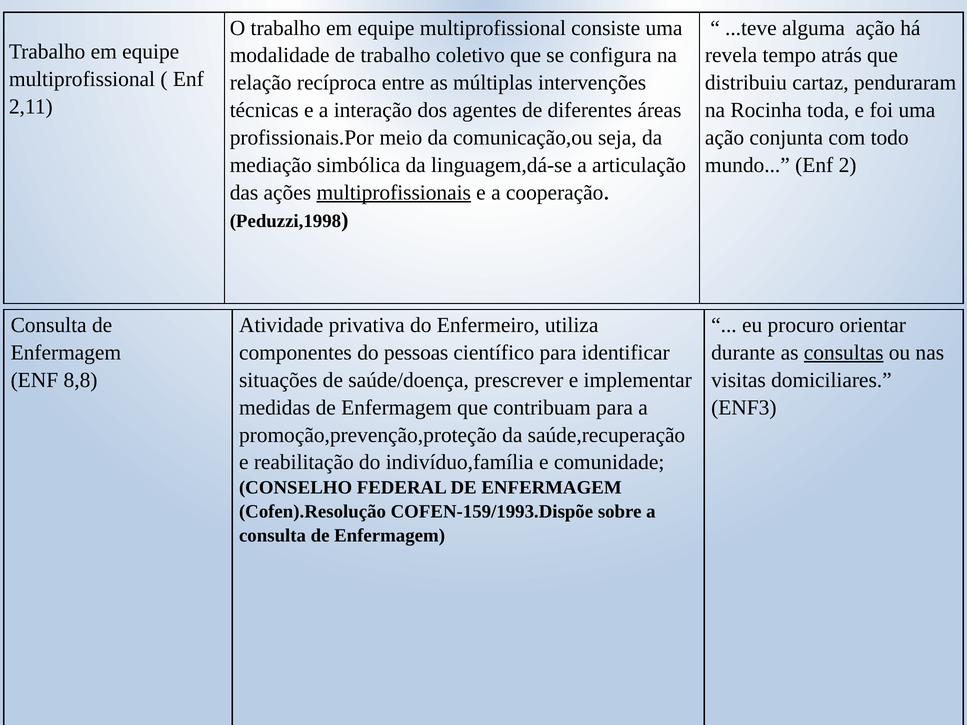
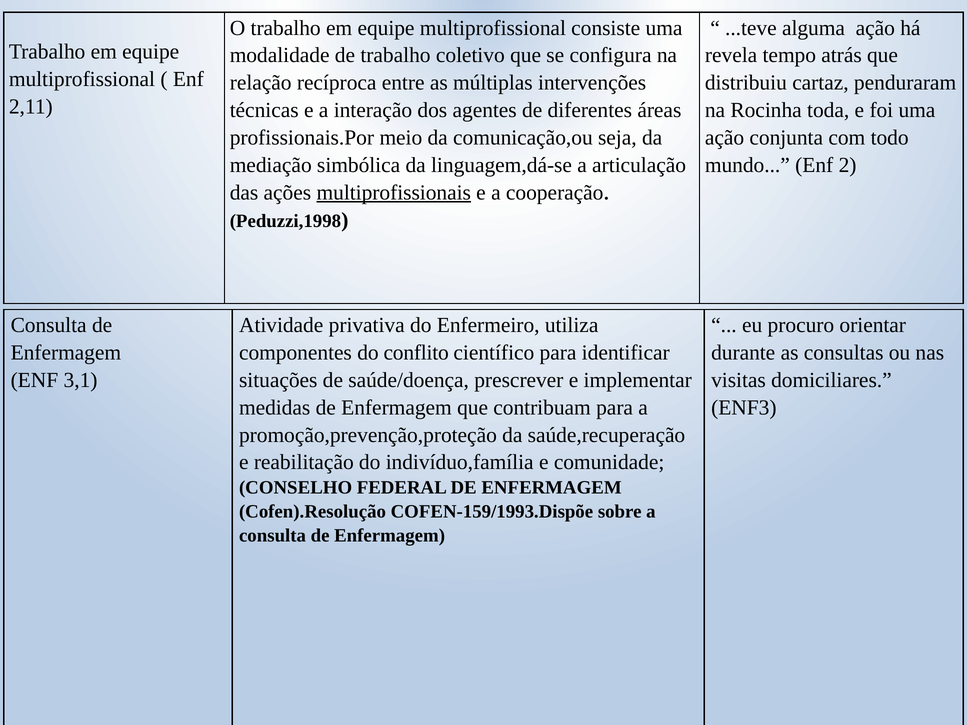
pessoas: pessoas -> conflito (416, 353)
consultas underline: present -> none (844, 353)
8,8: 8,8 -> 3,1 (81, 380)
